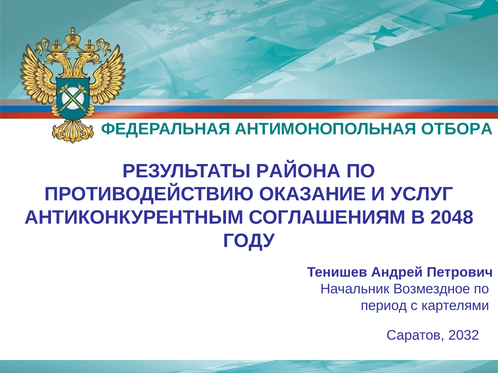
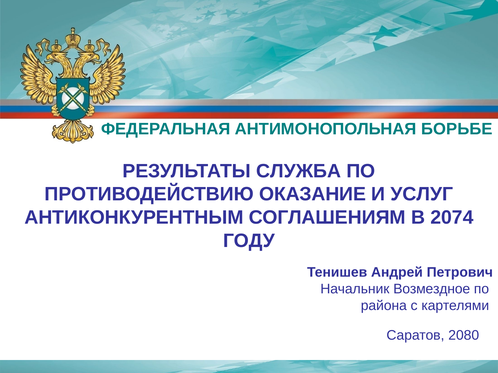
ОТБОРА: ОТБОРА -> БОРЬБЕ (457, 129)
РАЙОНА: РАЙОНА -> СЛУЖБА (299, 171)
2048: 2048 -> 2074 (452, 218)
период: период -> района (384, 306)
2032: 2032 -> 2080 (464, 336)
